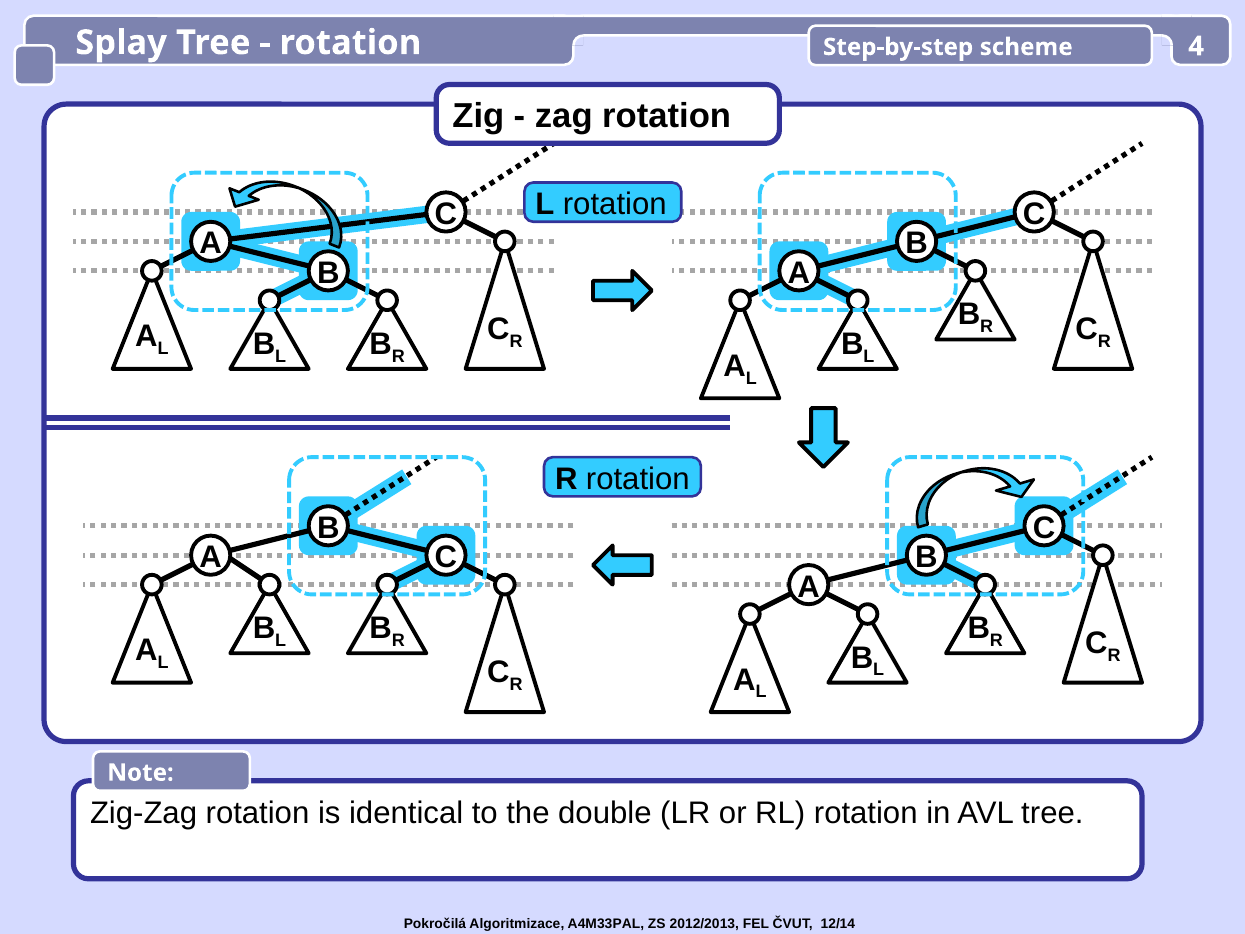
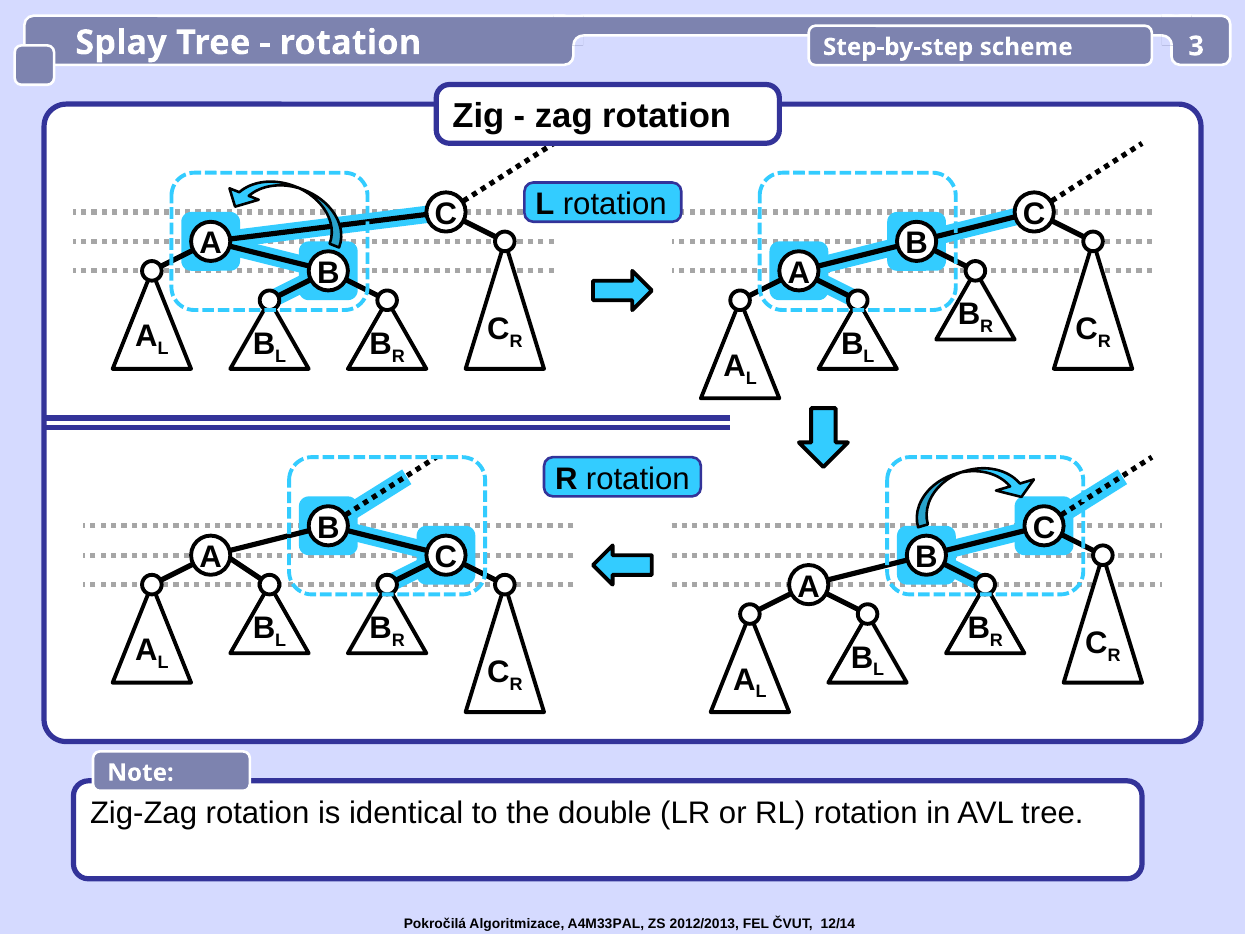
4: 4 -> 3 (1196, 46)
